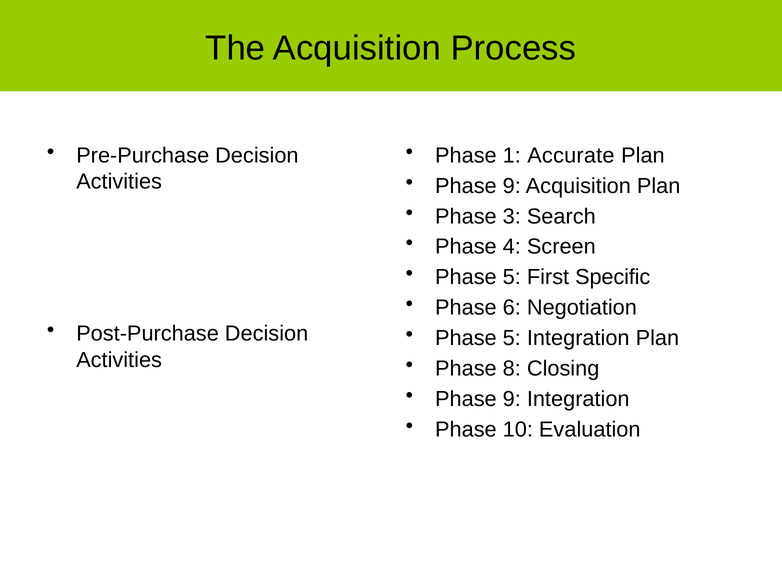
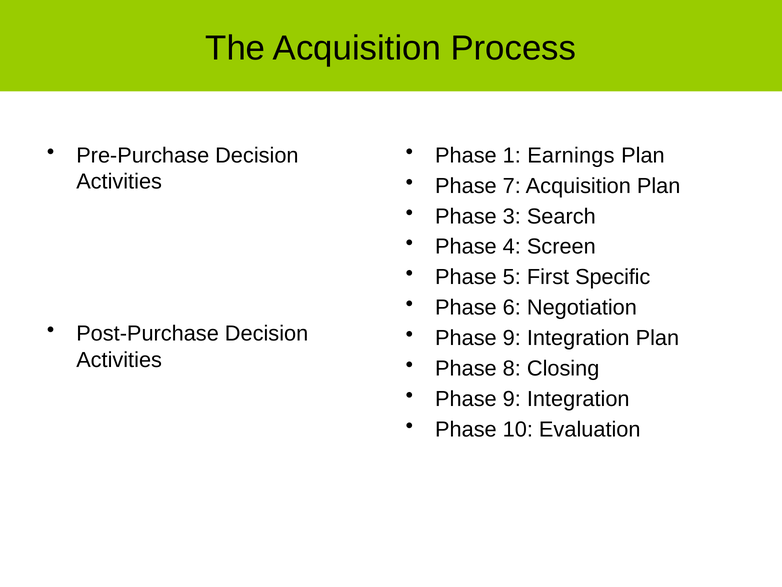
Accurate: Accurate -> Earnings (571, 155)
9: 9 -> 7 (512, 186)
5: 5 -> 9 (512, 338)
